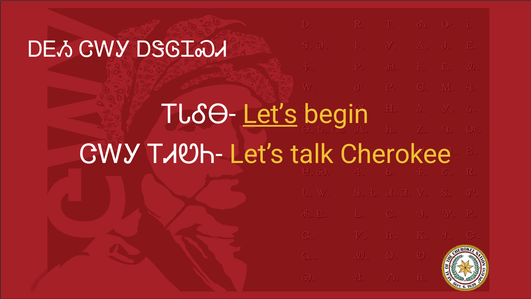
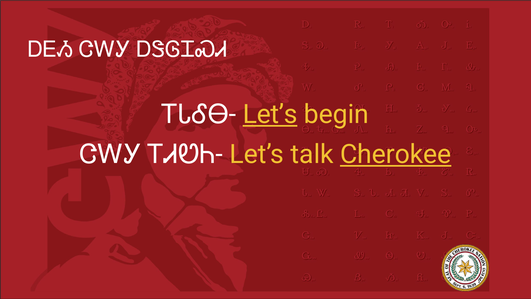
Cherokee underline: none -> present (396, 154)
